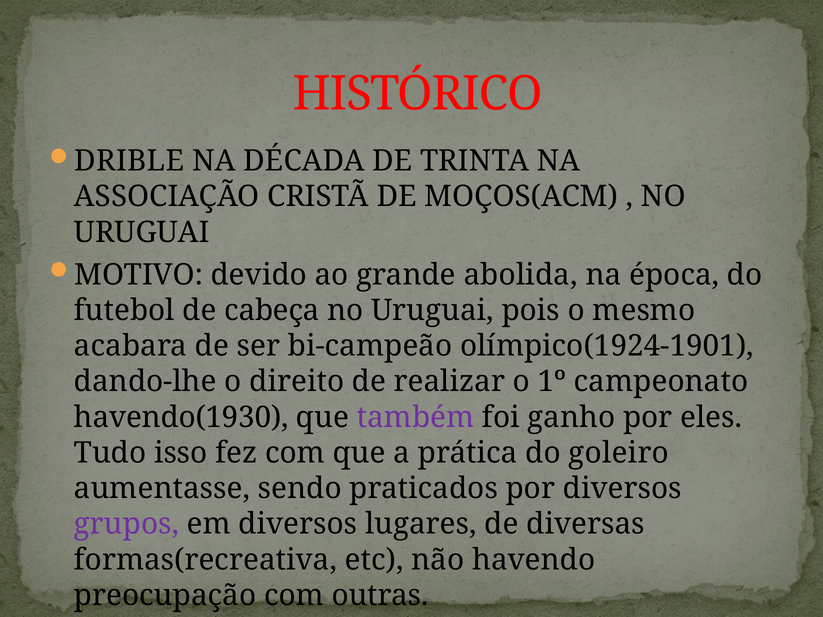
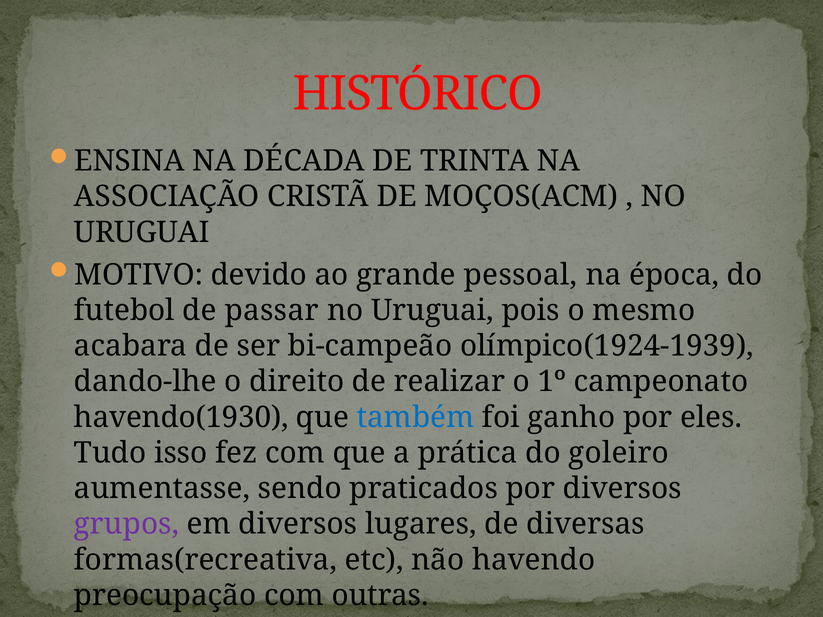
DRIBLE: DRIBLE -> ENSINA (130, 161)
abolida: abolida -> pessoal (521, 275)
cabeça: cabeça -> passar (272, 311)
olímpico(1924-1901: olímpico(1924-1901 -> olímpico(1924-1939 (607, 346)
também colour: purple -> blue (416, 417)
